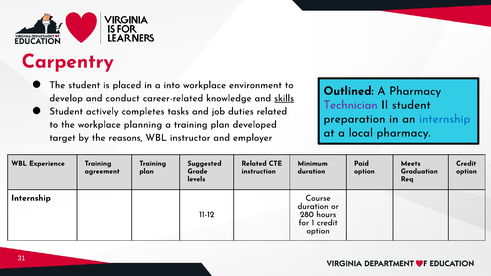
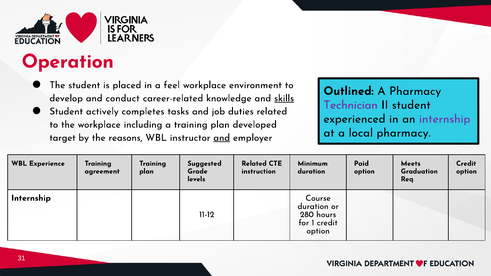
Carpentry: Carpentry -> Operation (68, 61)
into: into -> feel (172, 85)
preparation: preparation -> experienced (354, 119)
internship colour: blue -> purple (445, 119)
planning: planning -> including (143, 125)
and underline: none -> present (222, 138)
